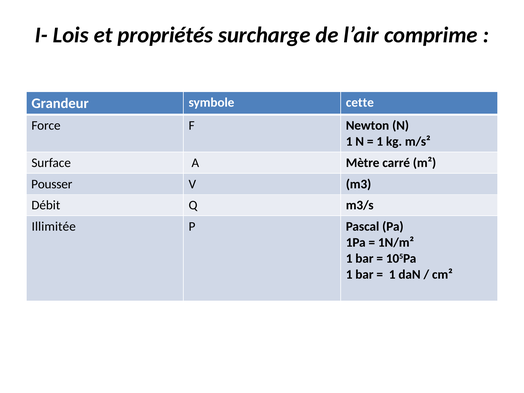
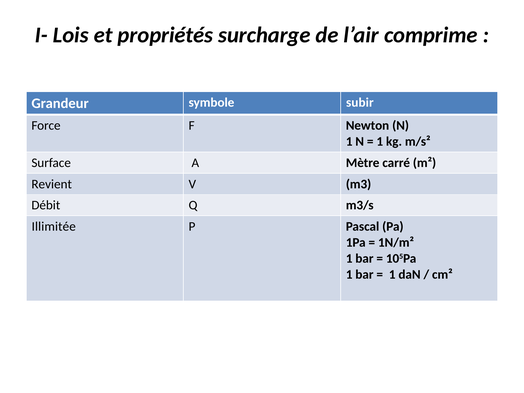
cette: cette -> subir (360, 102)
Pousser: Pousser -> Revient (52, 184)
